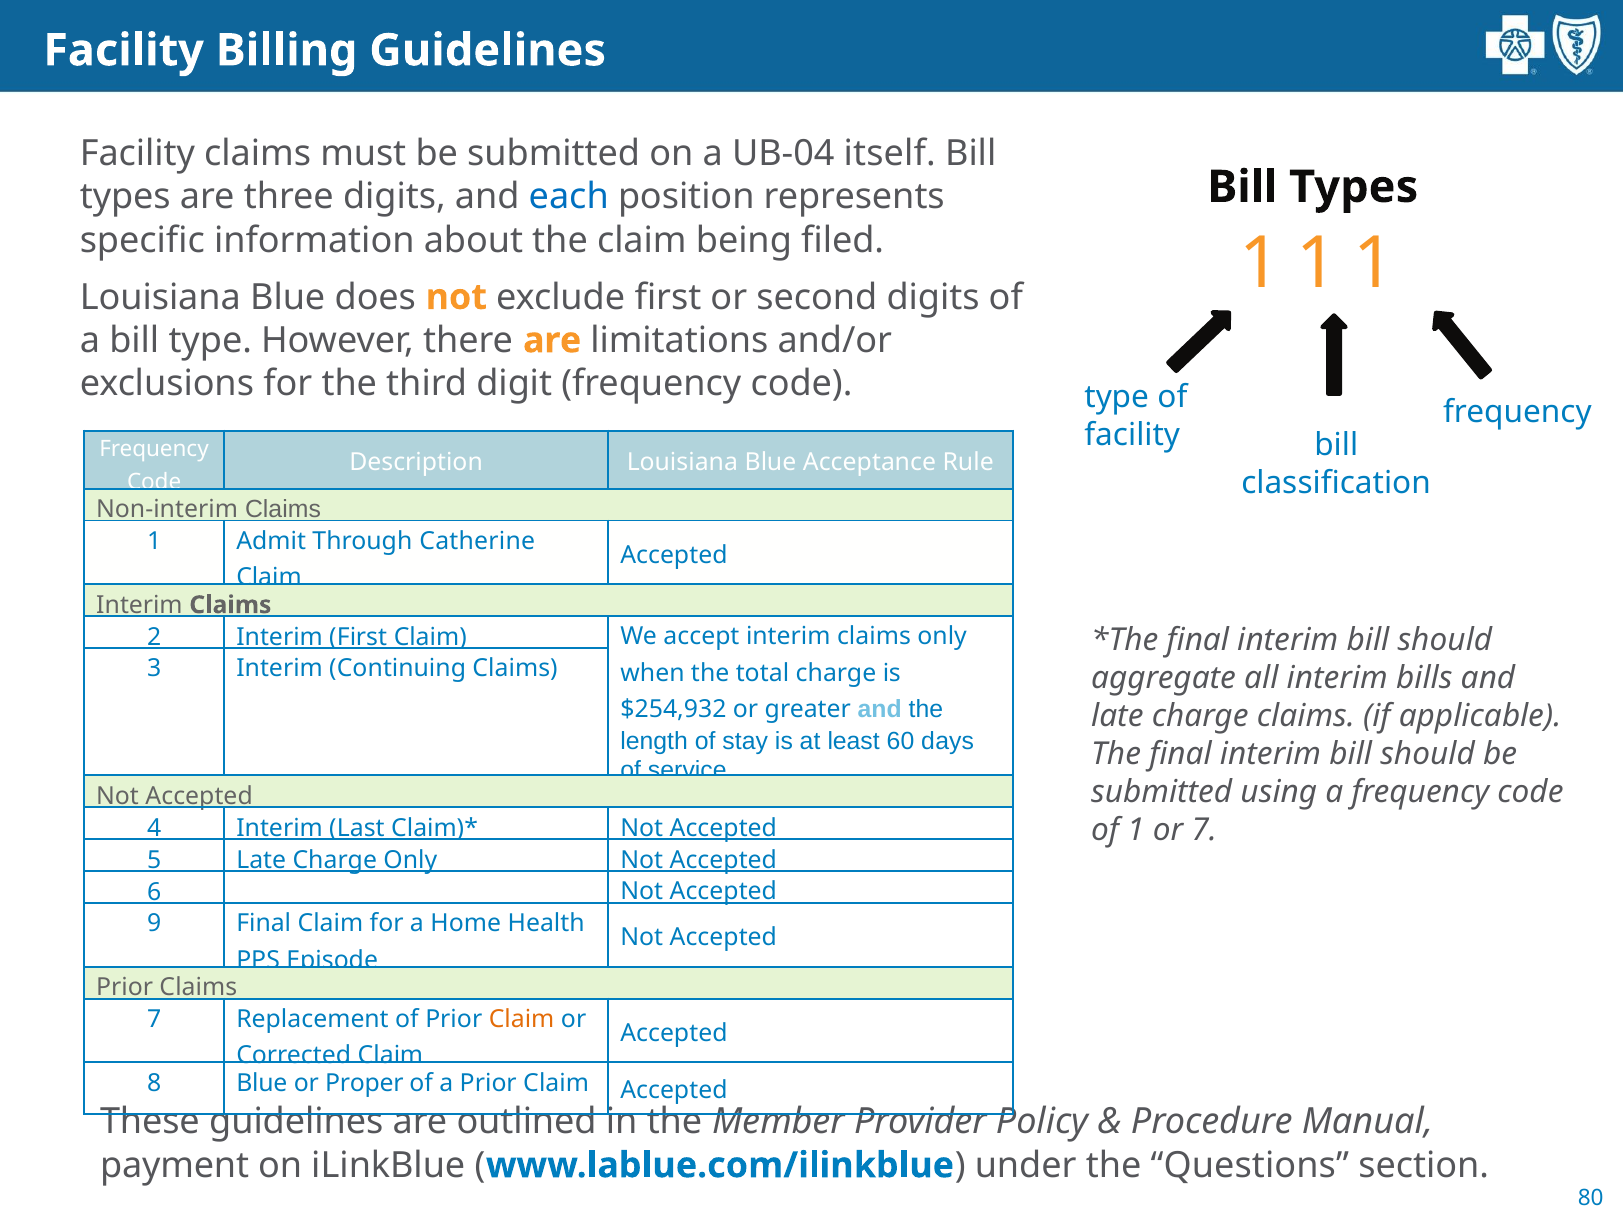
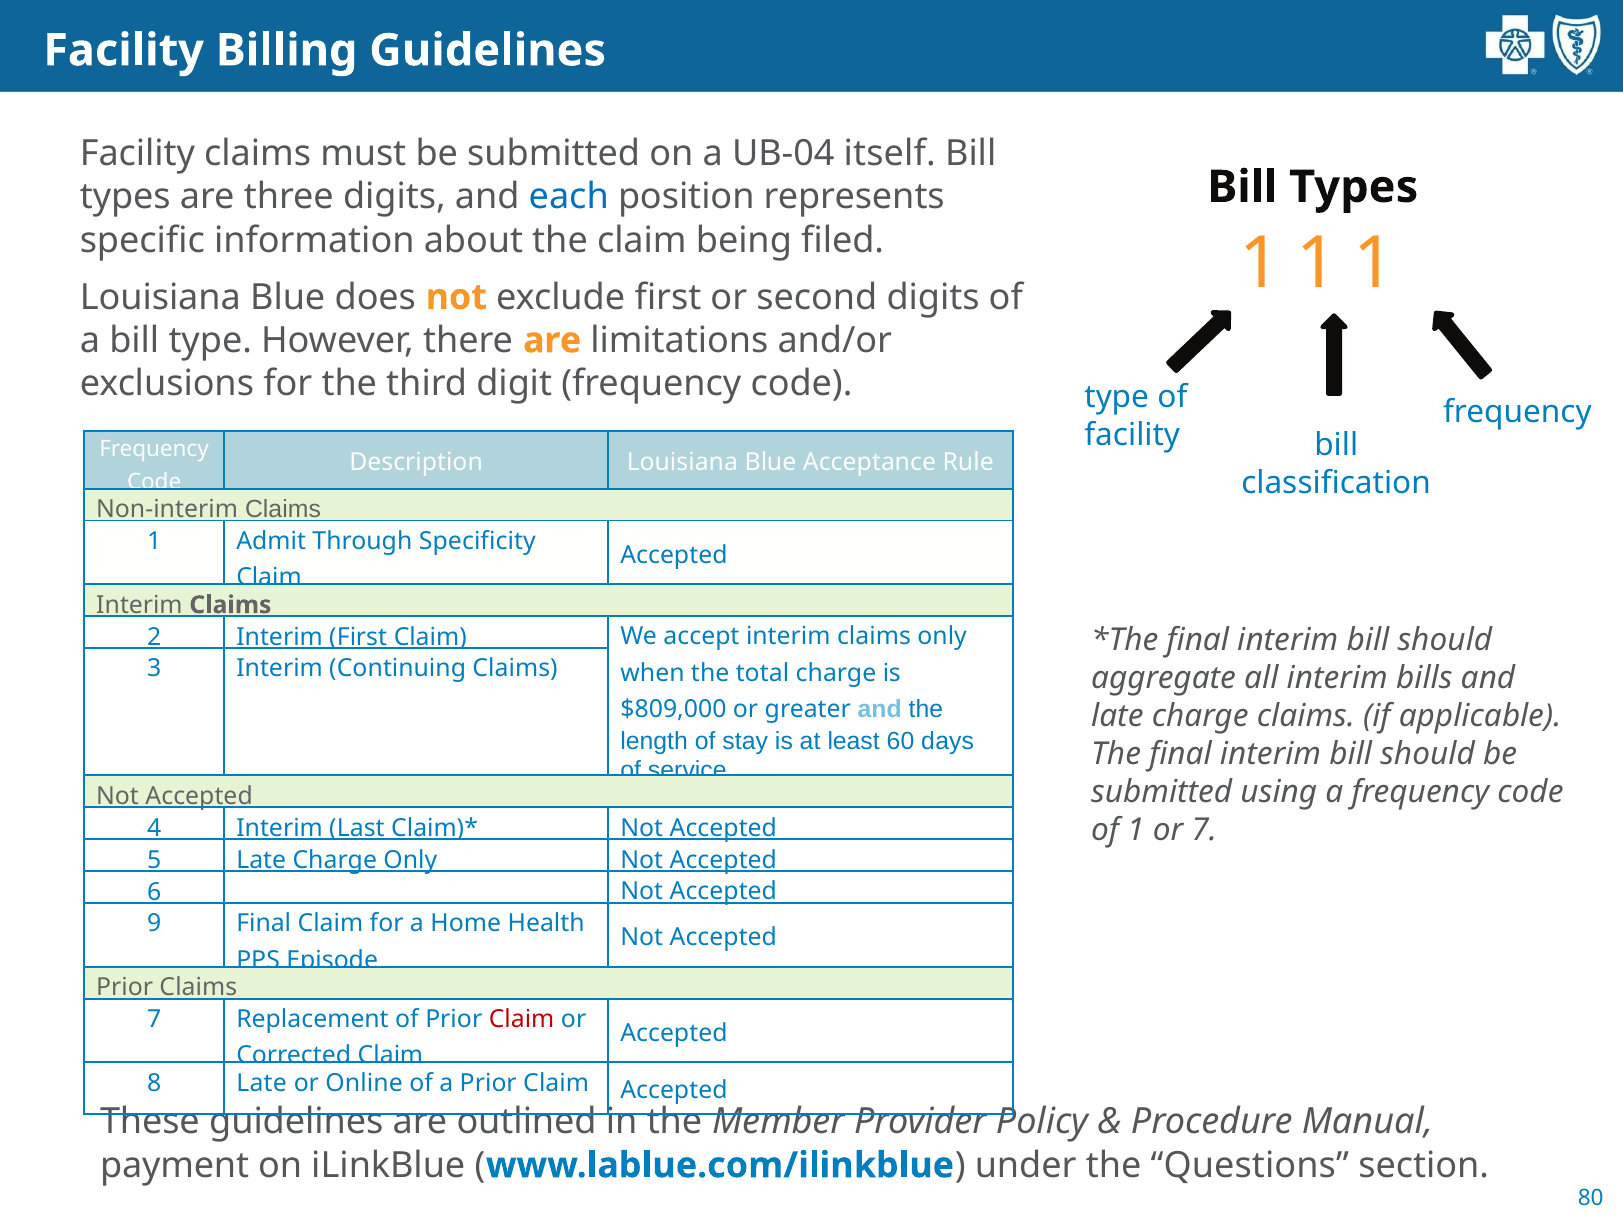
Catherine: Catherine -> Specificity (477, 541)
$254,932: $254,932 -> $809,000 (673, 709)
Claim colour: orange -> red (522, 1019)
8 Blue: Blue -> Late (262, 1082)
Proper: Proper -> Online (364, 1082)
